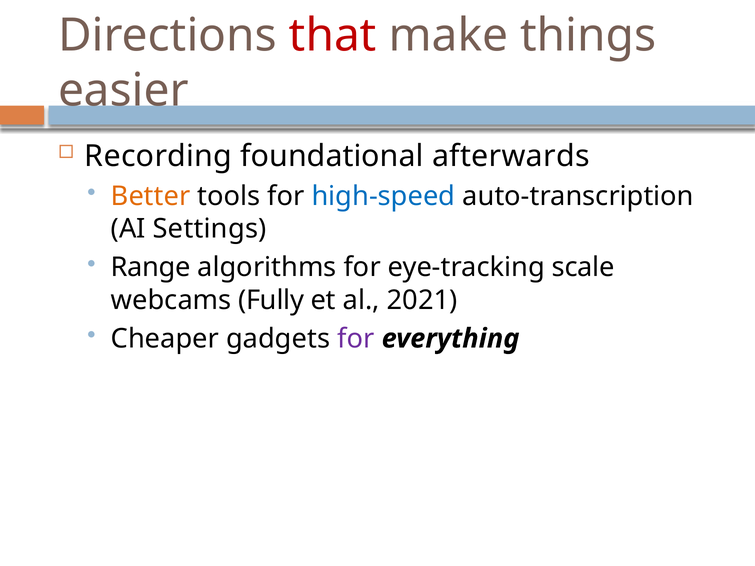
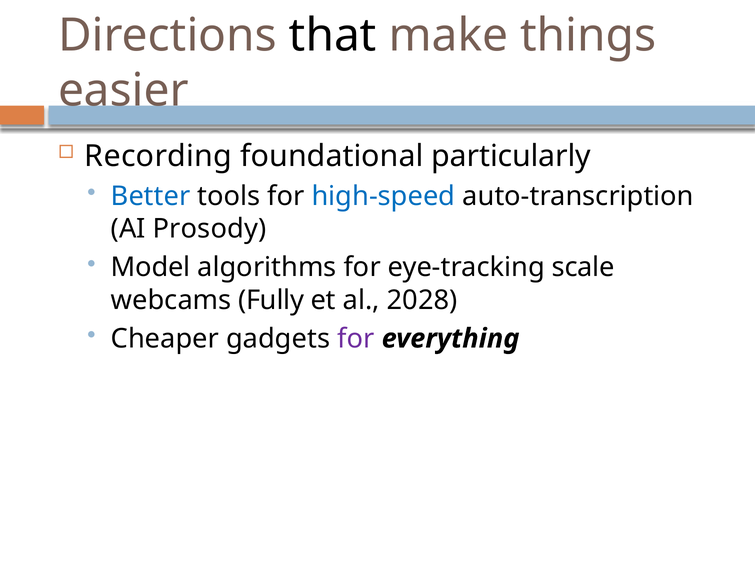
that colour: red -> black (333, 35)
afterwards: afterwards -> particularly (511, 156)
Better colour: orange -> blue (151, 196)
Settings: Settings -> Prosody (210, 229)
Range: Range -> Model (151, 268)
2021: 2021 -> 2028 (422, 300)
